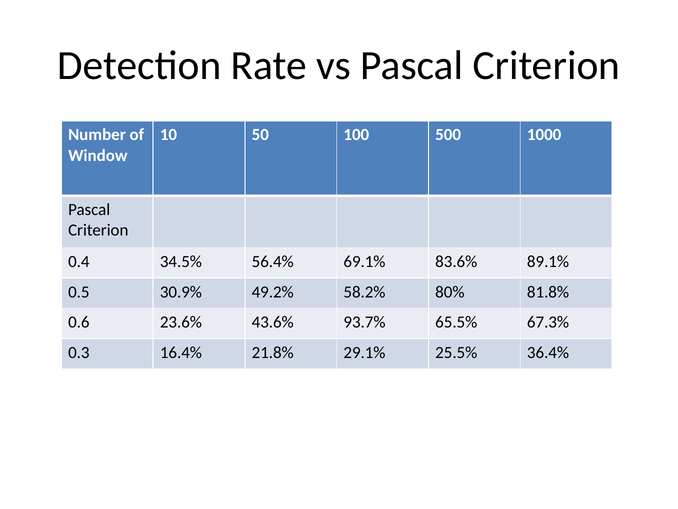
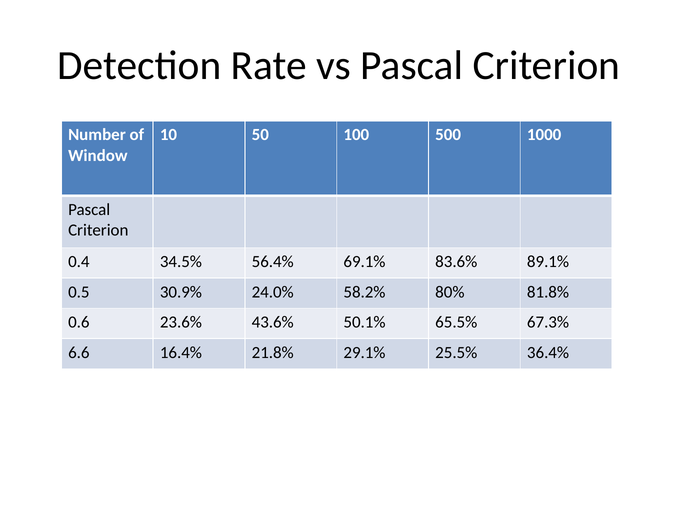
49.2%: 49.2% -> 24.0% (273, 292)
93.7%: 93.7% -> 50.1% (364, 322)
0.3: 0.3 -> 6.6 (79, 352)
